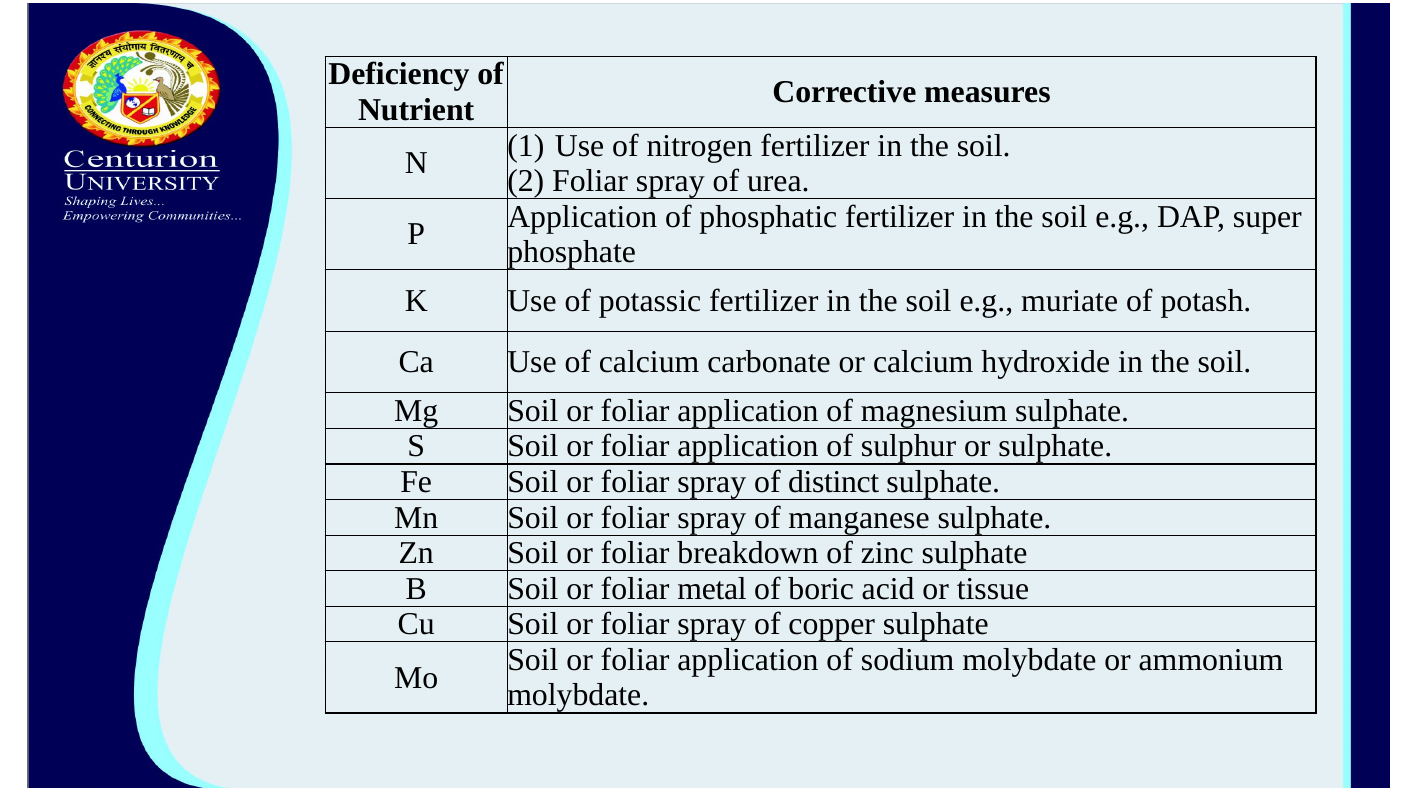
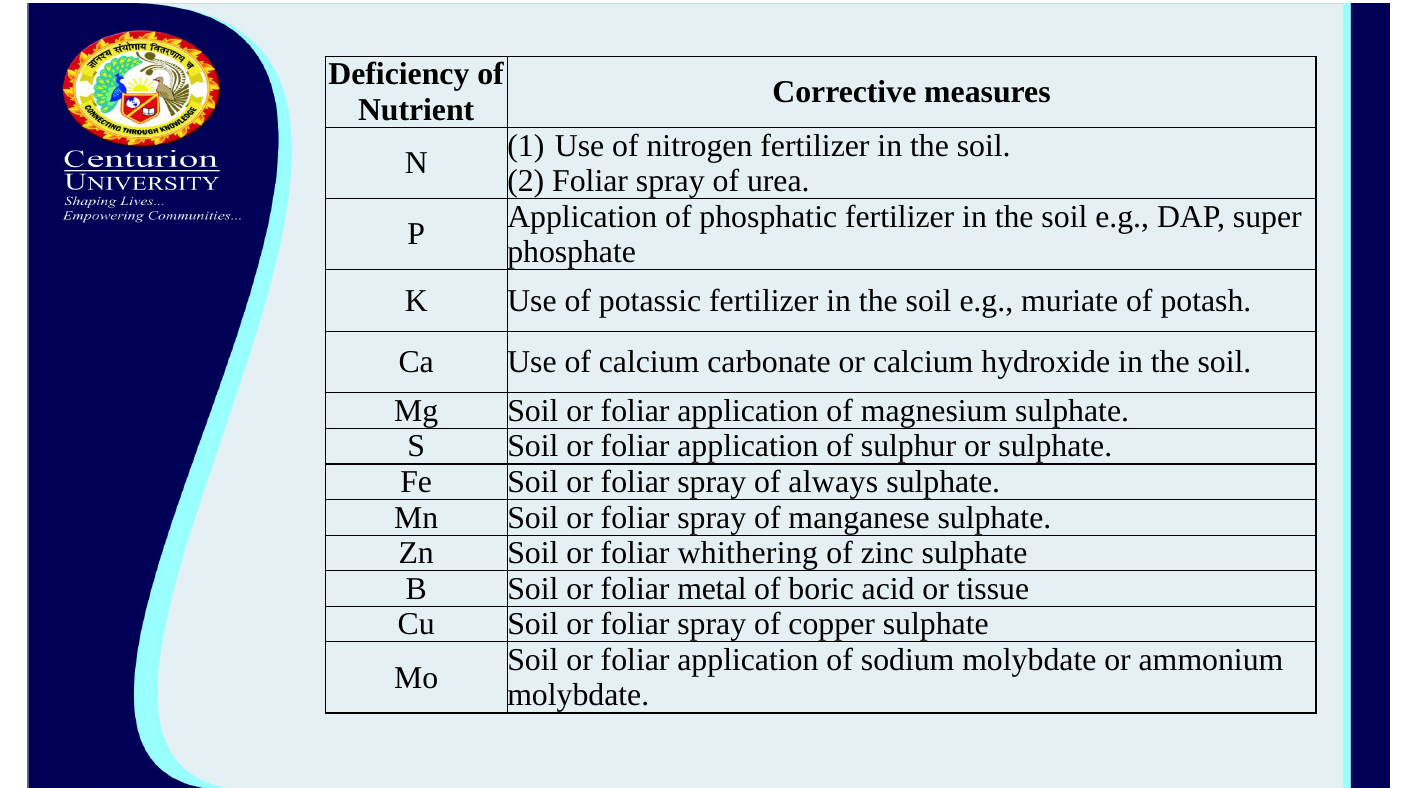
distinct: distinct -> always (833, 482)
breakdown: breakdown -> whithering (748, 553)
